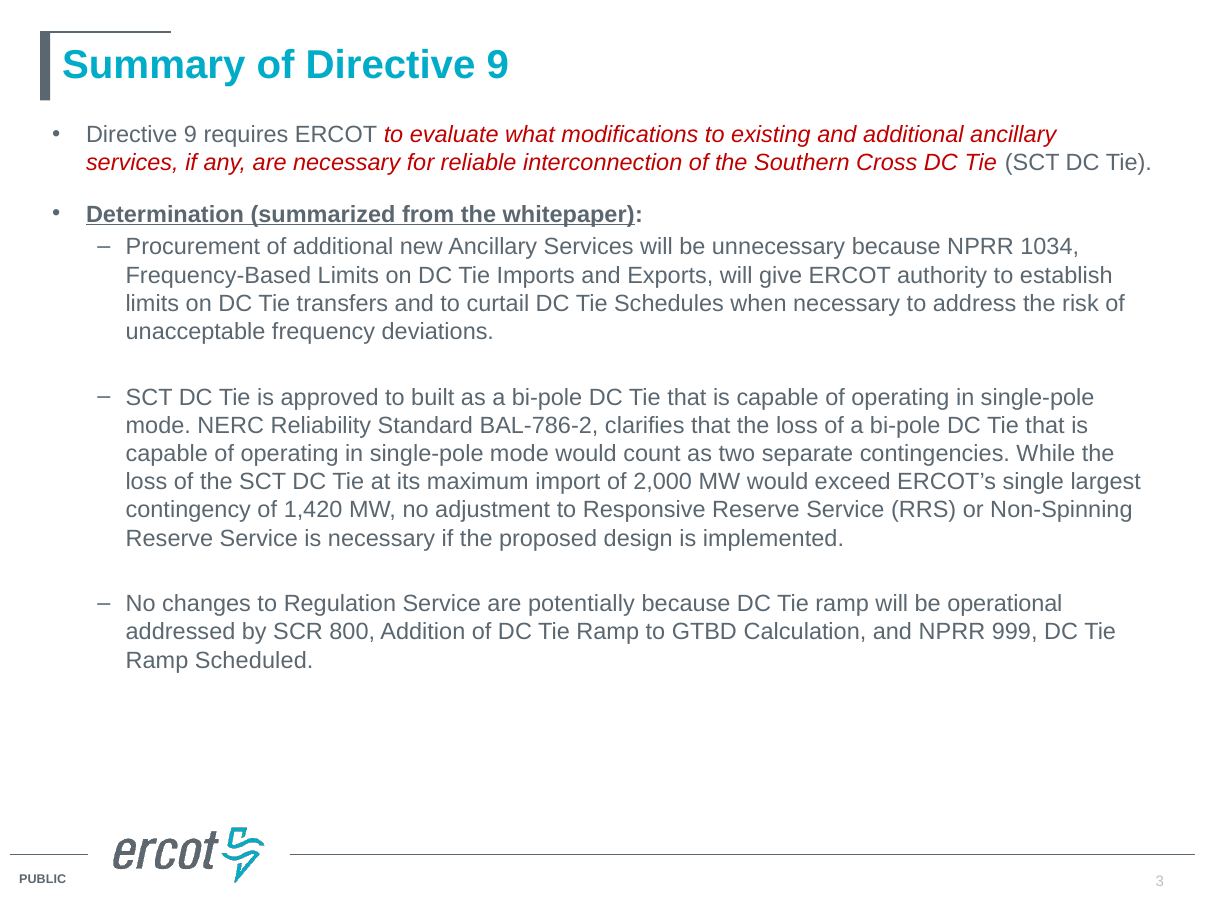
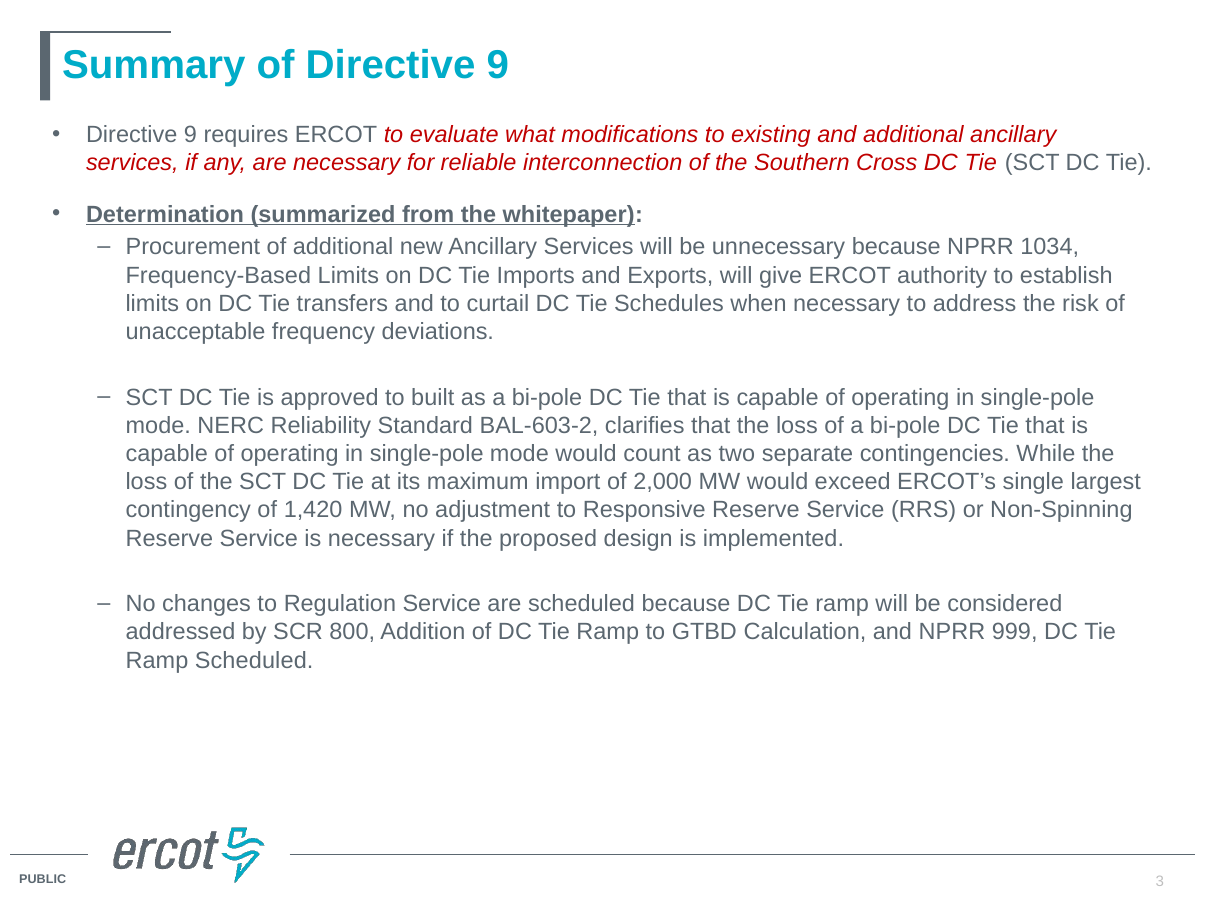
BAL-786-2: BAL-786-2 -> BAL-603-2 (539, 426)
are potentially: potentially -> scheduled (582, 604)
operational: operational -> considered (1005, 604)
